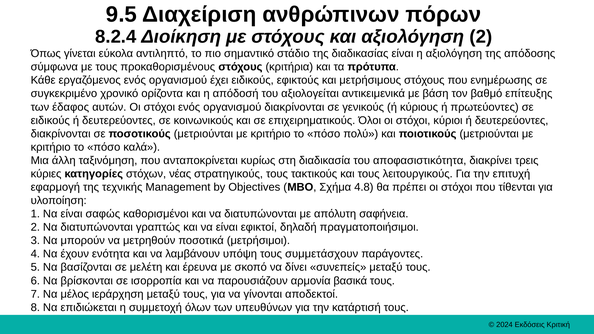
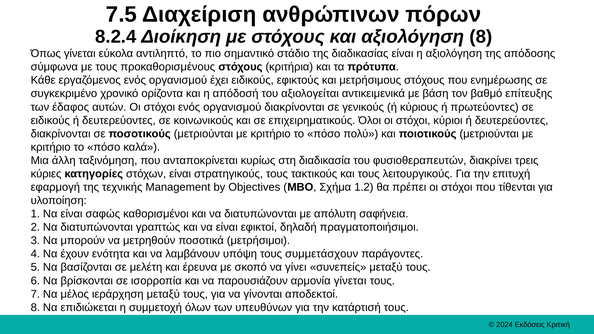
9.5: 9.5 -> 7.5 (121, 14)
αξιολόγηση 2: 2 -> 8 (481, 37)
αποφασιστικότητα: αποφασιστικότητα -> φυσιοθεραπευτών (420, 160)
στόχων νέας: νέας -> είναι (180, 174)
4.8: 4.8 -> 1.2 (364, 187)
δίνει: δίνει -> γίνει (296, 267)
αρμονία βασικά: βασικά -> γίνεται (350, 281)
